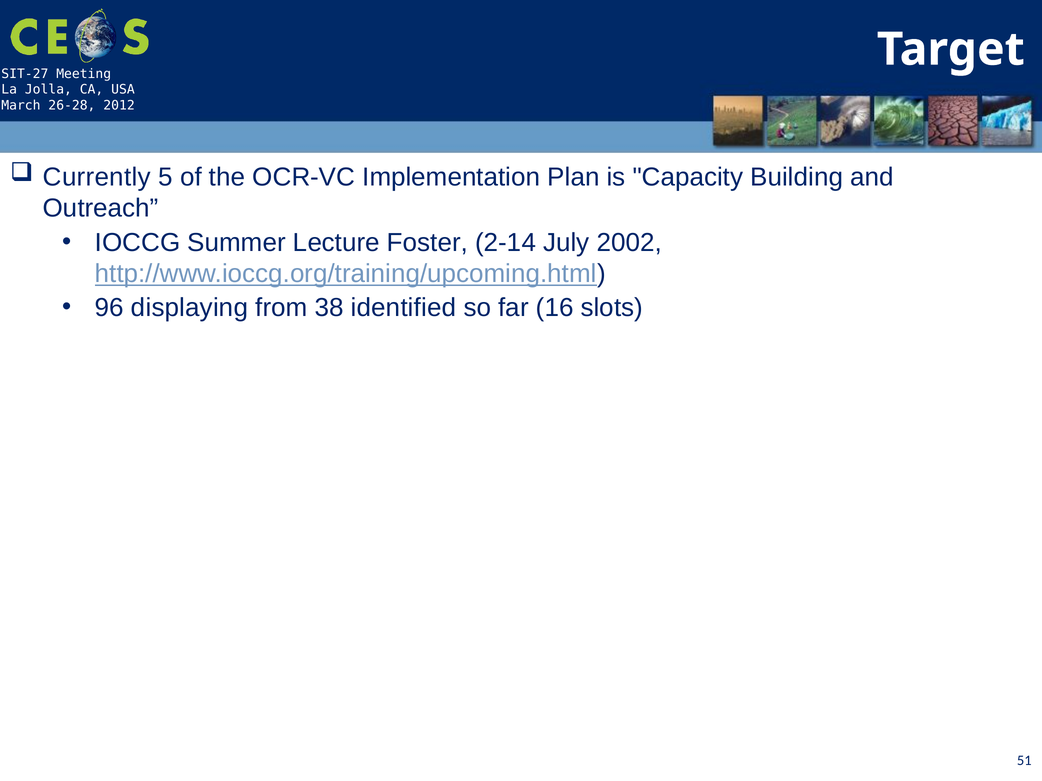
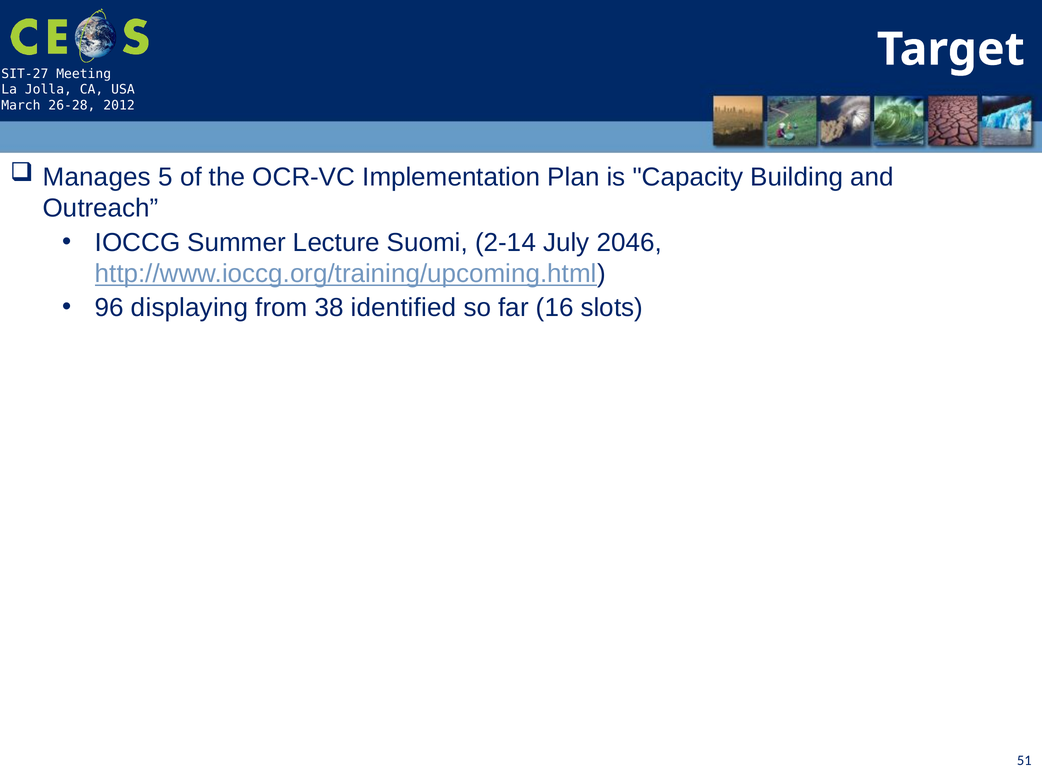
Currently: Currently -> Manages (97, 177)
Foster: Foster -> Suomi (427, 243)
2002: 2002 -> 2046 (629, 243)
